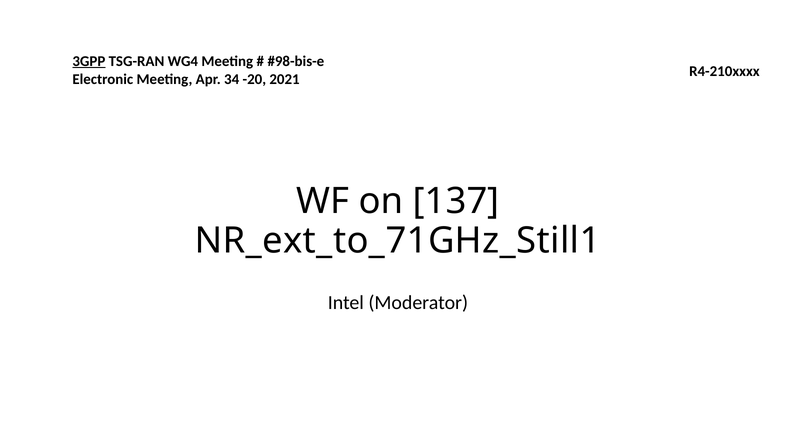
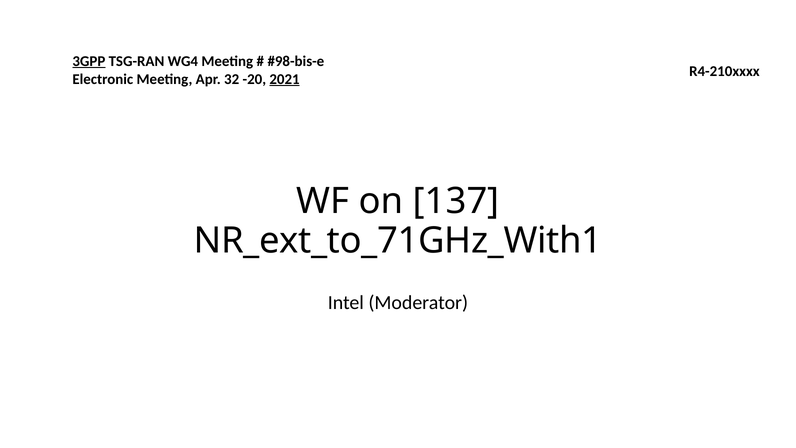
34: 34 -> 32 (232, 79)
2021 underline: none -> present (285, 79)
NR_ext_to_71GHz_Still1: NR_ext_to_71GHz_Still1 -> NR_ext_to_71GHz_With1 (398, 241)
